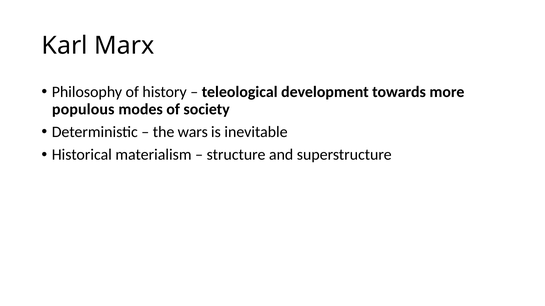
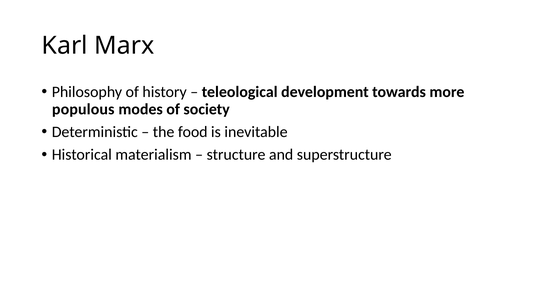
wars: wars -> food (193, 132)
